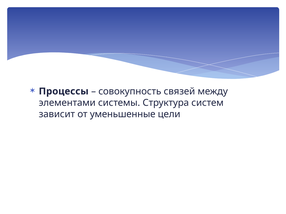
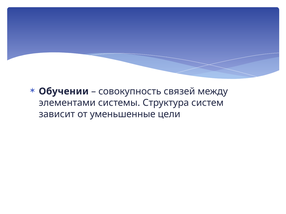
Процессы: Процессы -> Обучении (64, 92)
